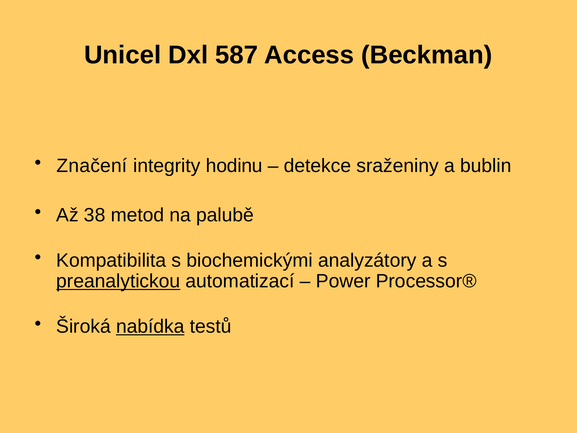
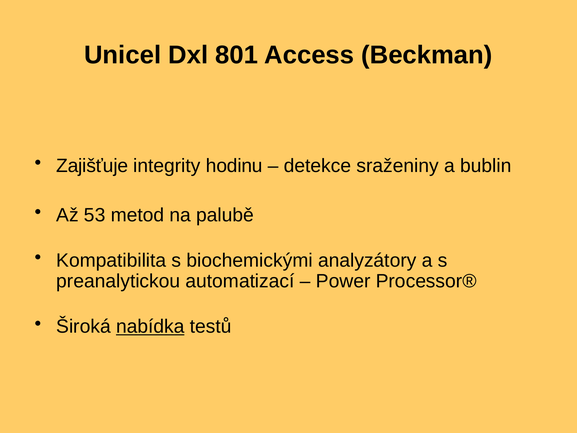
587: 587 -> 801 (237, 55)
Značení: Značení -> Zajišťuje (92, 166)
38: 38 -> 53 (95, 215)
preanalytickou underline: present -> none (118, 281)
